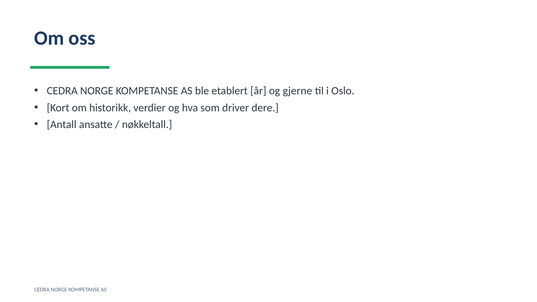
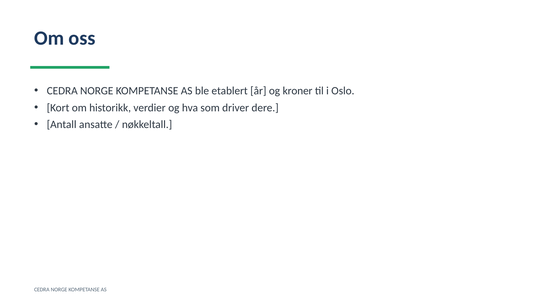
gjerne: gjerne -> kroner (298, 91)
